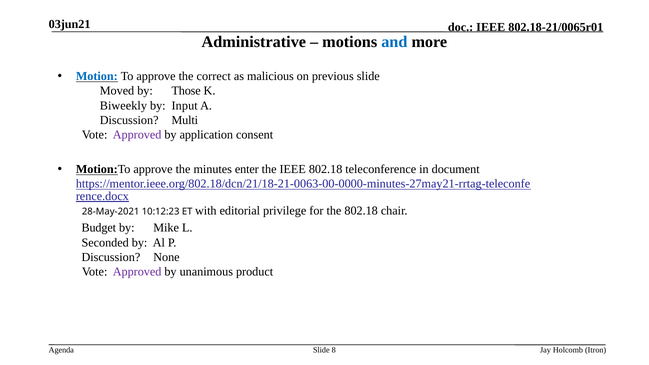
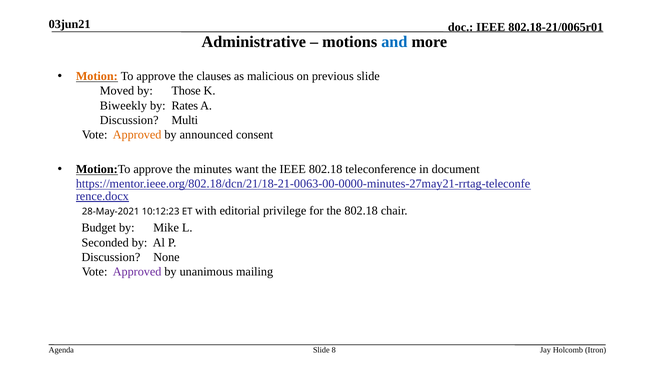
Motion colour: blue -> orange (97, 76)
correct: correct -> clauses (214, 76)
Input: Input -> Rates (185, 106)
Approved colour: purple -> orange (137, 135)
application: application -> announced (206, 135)
enter: enter -> want (247, 169)
product: product -> mailing (255, 272)
